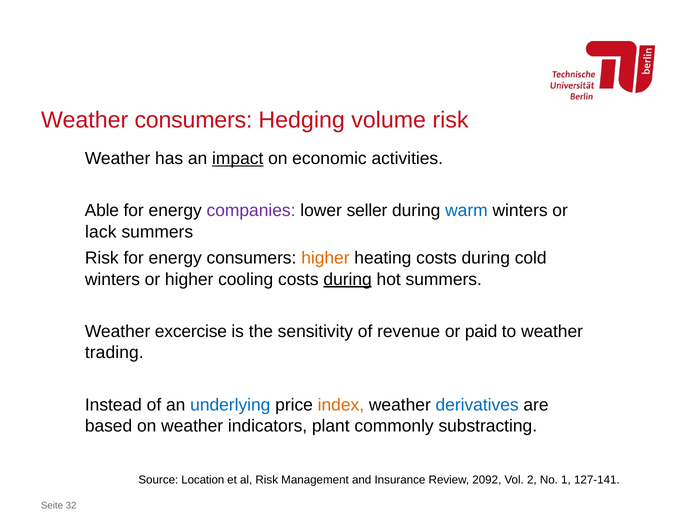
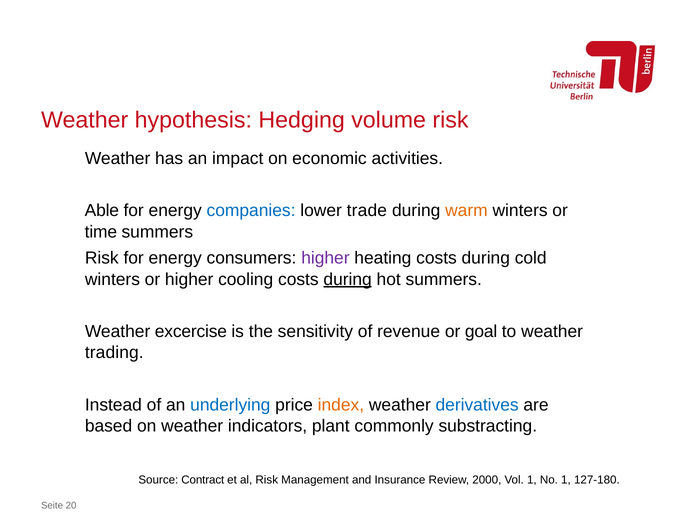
Weather consumers: consumers -> hypothesis (193, 120)
impact underline: present -> none (238, 159)
companies colour: purple -> blue (251, 211)
seller: seller -> trade (367, 211)
warm colour: blue -> orange (466, 211)
lack: lack -> time (101, 232)
higher colour: orange -> purple (325, 258)
paid: paid -> goal (481, 331)
Location: Location -> Contract (203, 480)
2092: 2092 -> 2000 (487, 480)
Vol 2: 2 -> 1 (532, 480)
127-141: 127-141 -> 127-180 (597, 480)
32: 32 -> 20 (71, 506)
